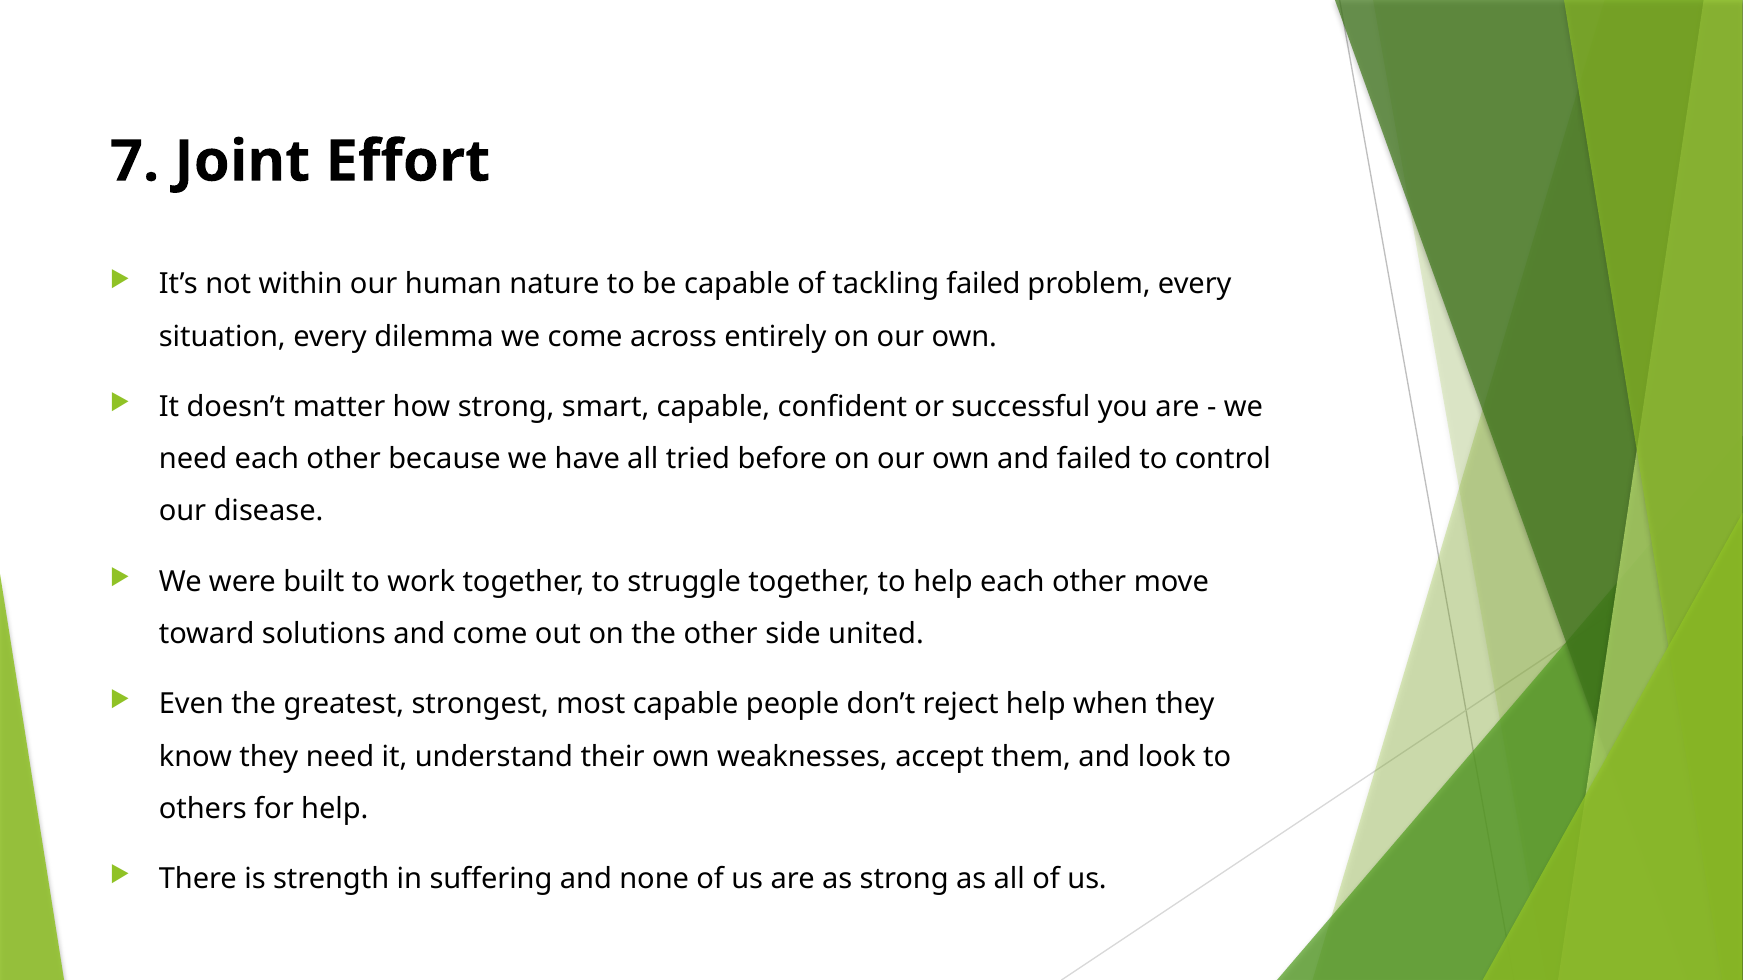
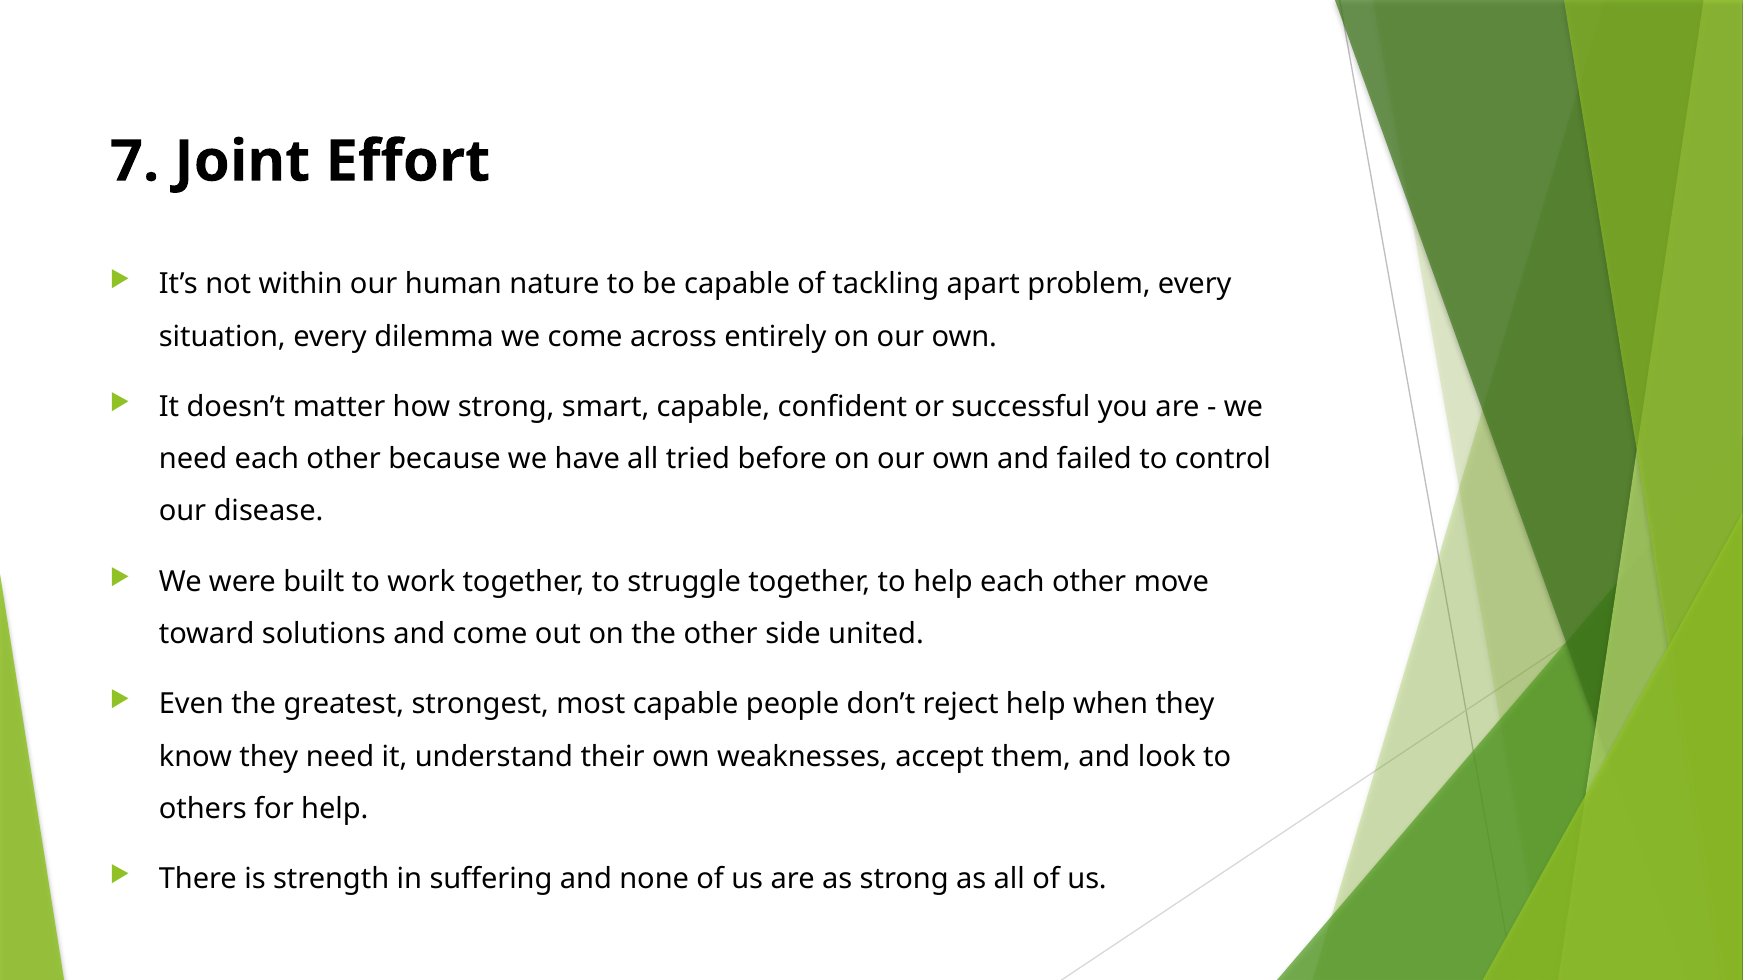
tackling failed: failed -> apart (983, 284)
